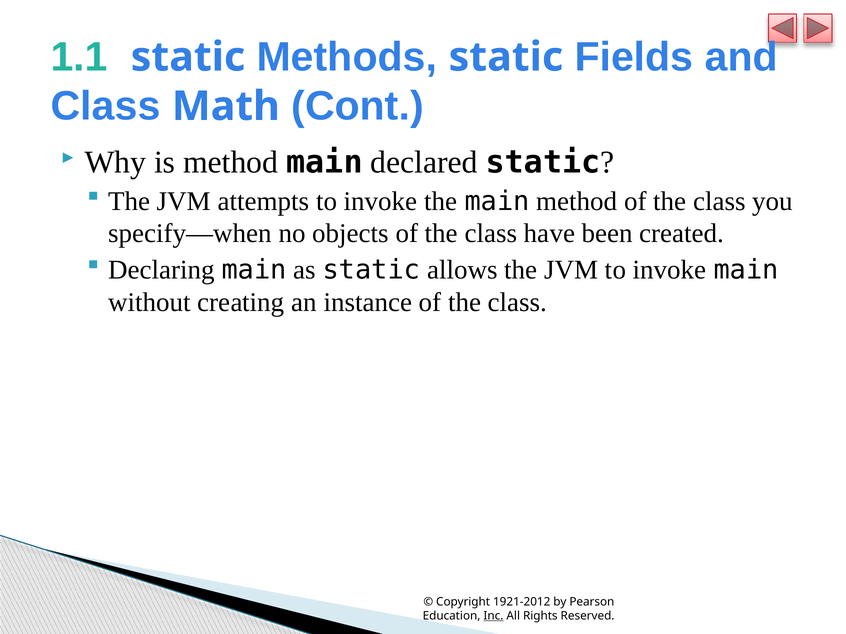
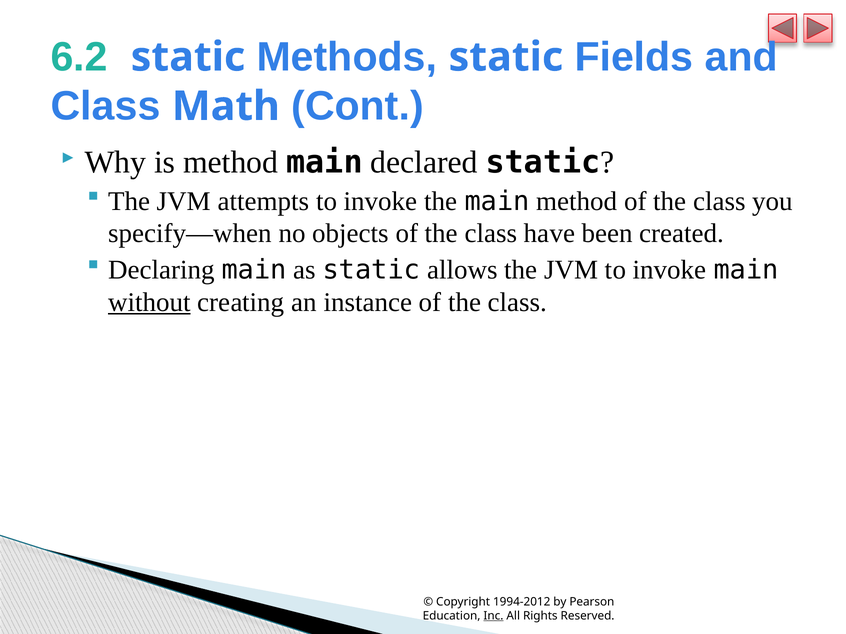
1.1: 1.1 -> 6.2 (79, 57)
without underline: none -> present (149, 302)
1921-2012: 1921-2012 -> 1994-2012 (522, 602)
